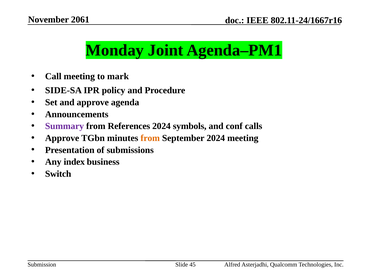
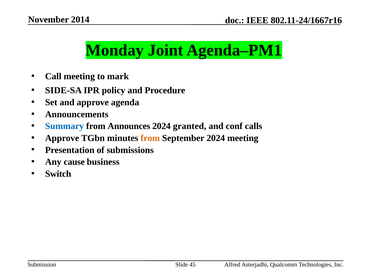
2061: 2061 -> 2014 (80, 20)
Summary colour: purple -> blue (65, 126)
References: References -> Announces (129, 126)
symbols: symbols -> granted (190, 126)
index: index -> cause (74, 162)
